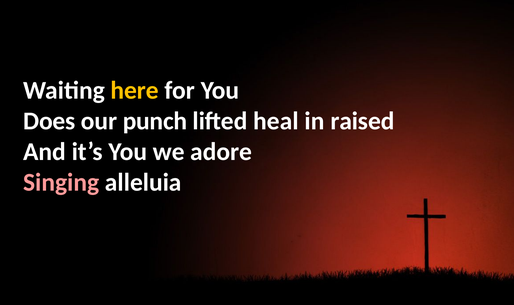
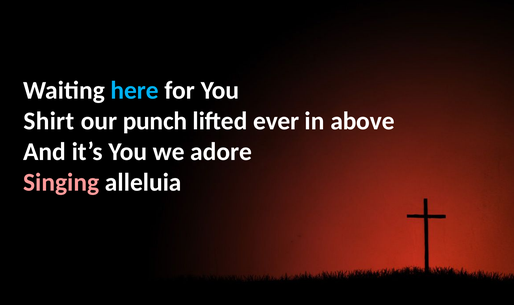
here colour: yellow -> light blue (135, 90)
Does: Does -> Shirt (49, 121)
heal: heal -> ever (276, 121)
raised: raised -> above (362, 121)
